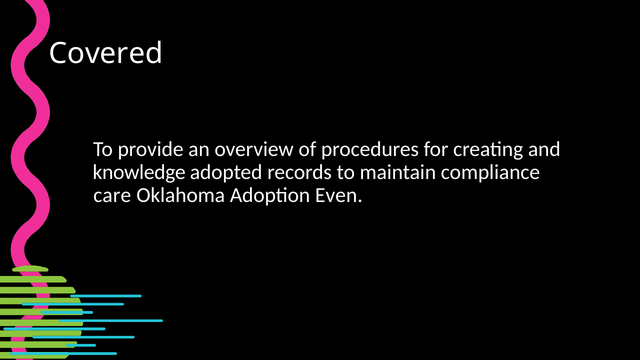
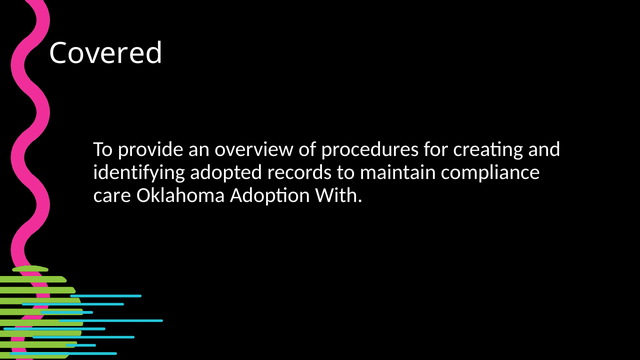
knowledge: knowledge -> identifying (139, 172)
Even: Even -> With (339, 195)
